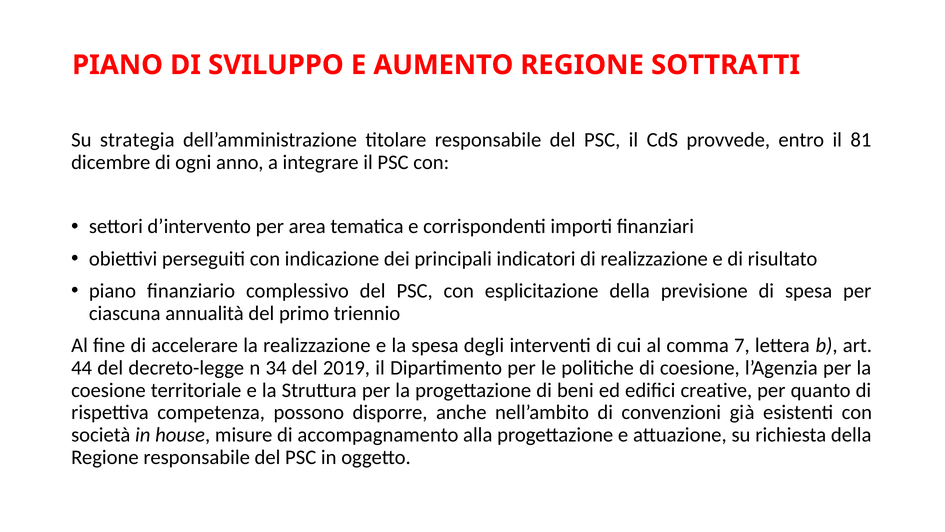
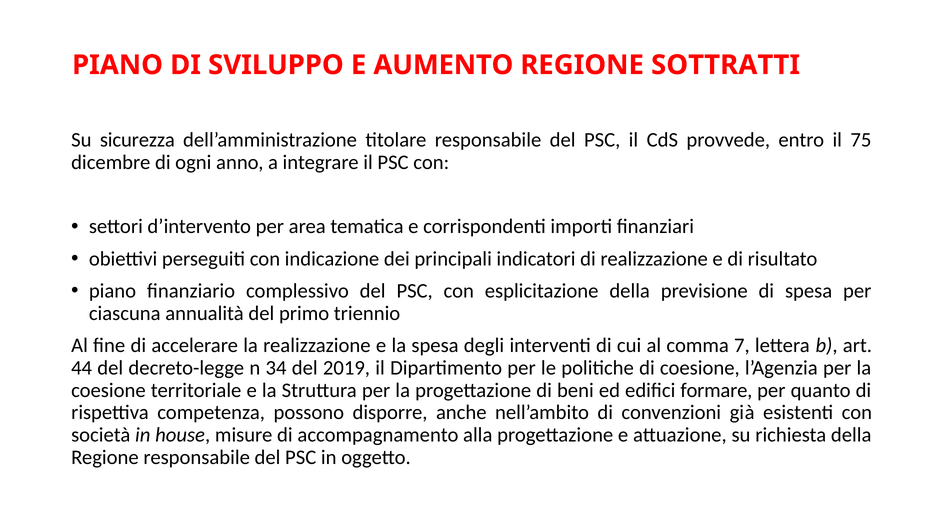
strategia: strategia -> sicurezza (137, 140)
81: 81 -> 75 (861, 140)
creative: creative -> formare (716, 390)
